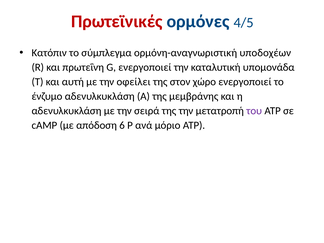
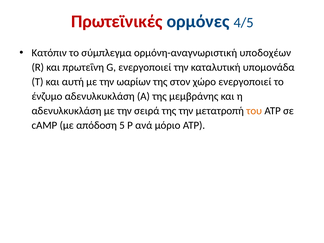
οφείλει: οφείλει -> ωαρίων (134, 82)
του colour: purple -> orange (254, 111)
6: 6 -> 5 (122, 125)
